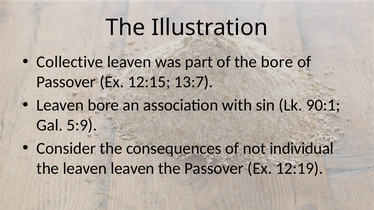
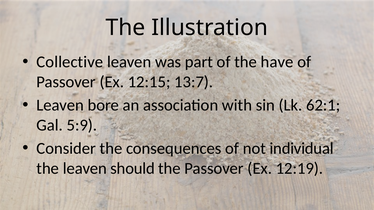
the bore: bore -> have (277, 62)
90:1: 90:1 -> 62:1 (323, 105)
leaven leaven: leaven -> should (133, 169)
